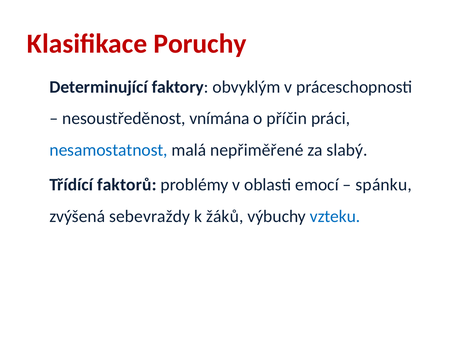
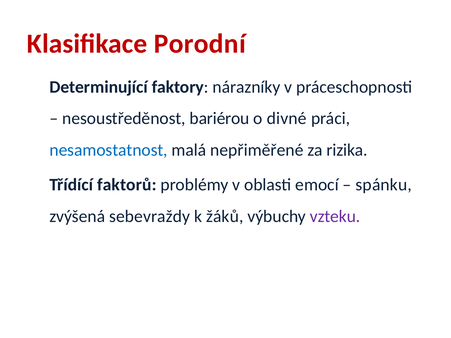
Poruchy: Poruchy -> Porodní (200, 44)
obvyklým: obvyklým -> nárazníky (247, 87)
vnímána: vnímána -> bariérou (220, 119)
příčin: příčin -> divné (287, 119)
slabý: slabý -> rizika (347, 150)
vzteku colour: blue -> purple (335, 217)
